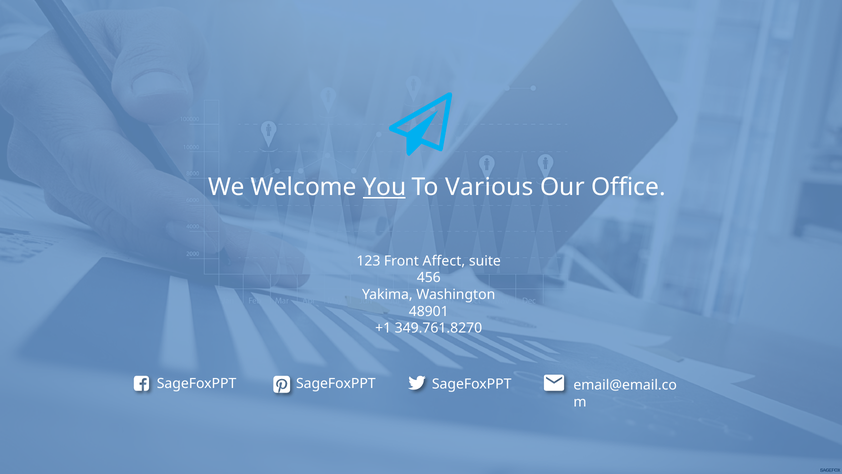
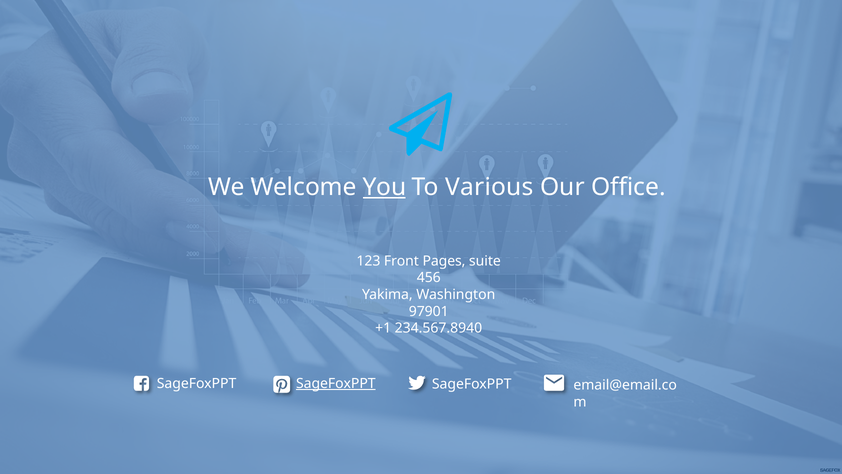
Affect: Affect -> Pages (444, 261)
48901: 48901 -> 97901 (429, 311)
349.761.8270: 349.761.8270 -> 234.567.8940 (438, 328)
SageFoxPPT underline: none -> present (336, 383)
